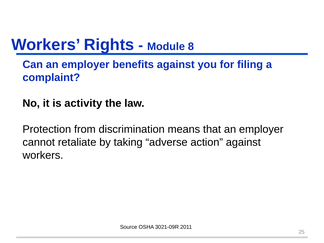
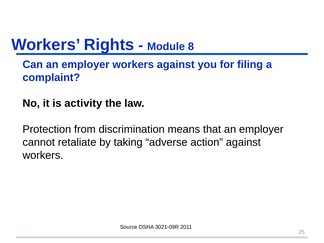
employer benefits: benefits -> workers (133, 64)
